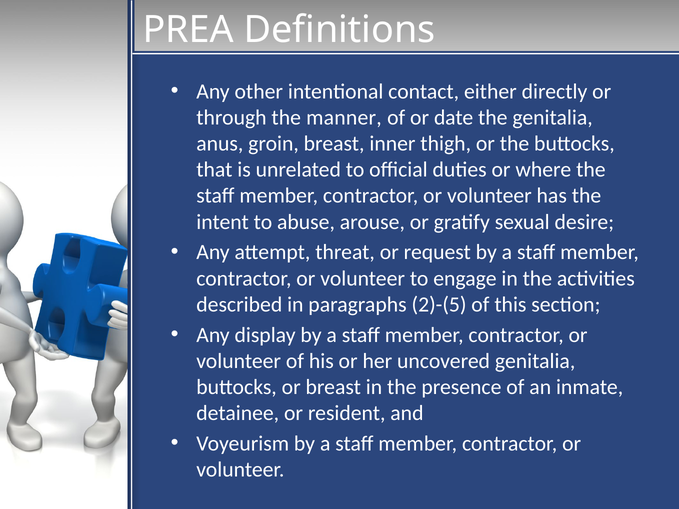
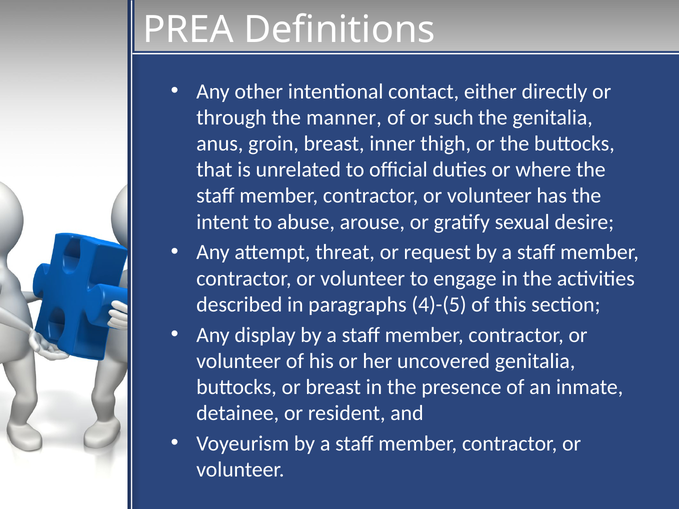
date: date -> such (454, 118)
2)-(5: 2)-(5 -> 4)-(5 (439, 305)
